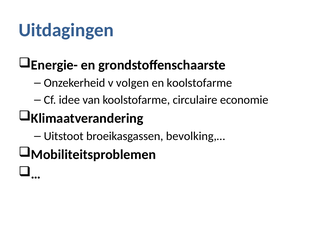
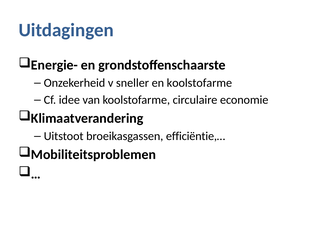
volgen: volgen -> sneller (133, 83)
bevolking,…: bevolking,… -> efficiëntie,… (196, 136)
